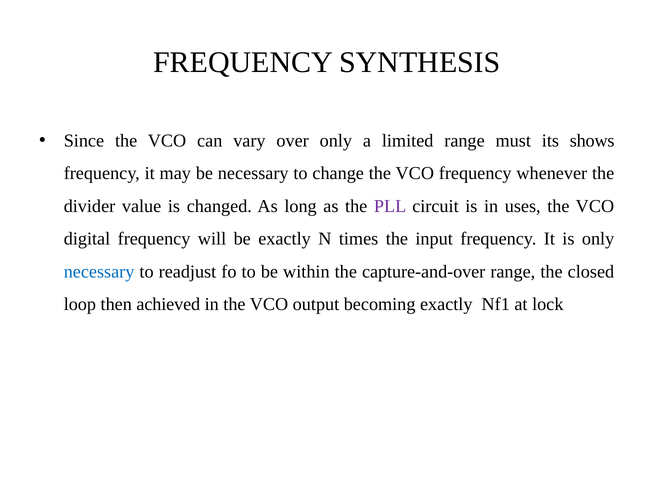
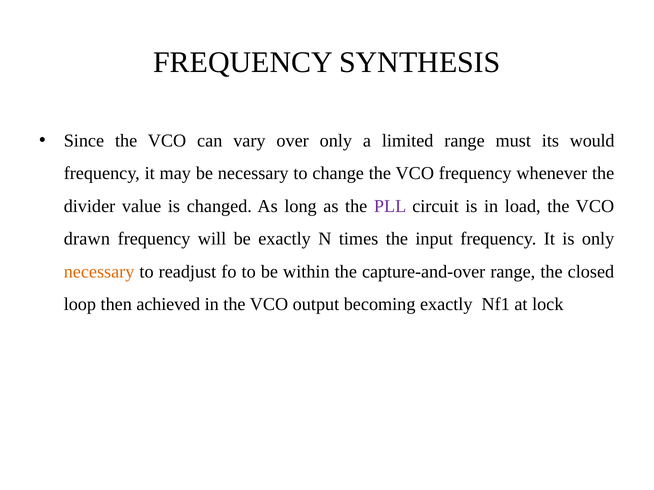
shows: shows -> would (592, 141)
uses: uses -> load (523, 206)
digital: digital -> drawn (87, 239)
necessary colour: blue -> orange (99, 272)
